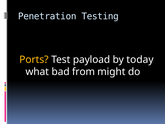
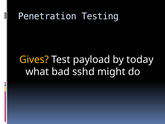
Ports: Ports -> Gives (34, 59)
from: from -> sshd (83, 72)
